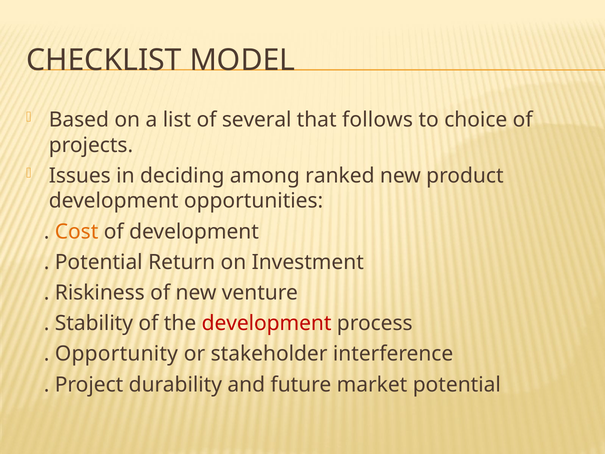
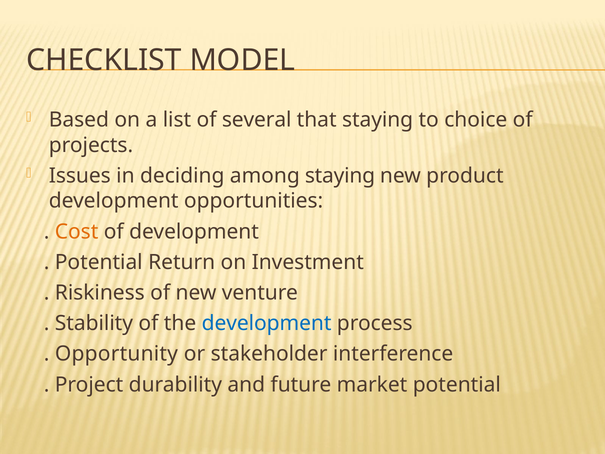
that follows: follows -> staying (378, 120)
among ranked: ranked -> staying (340, 176)
development colour: red -> blue (267, 323)
